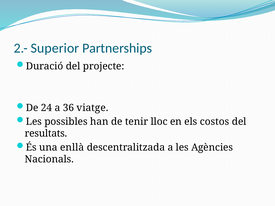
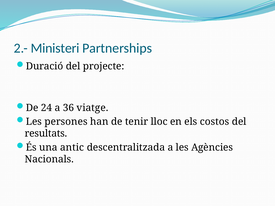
Superior: Superior -> Ministeri (55, 48)
possibles: possibles -> persones (66, 122)
enllà: enllà -> antic (72, 148)
